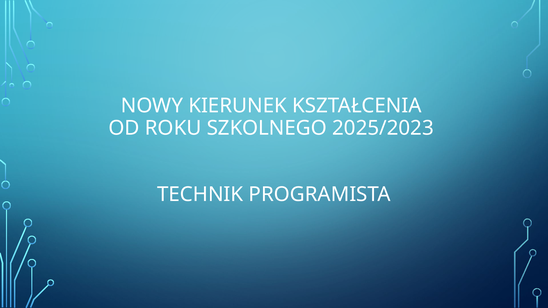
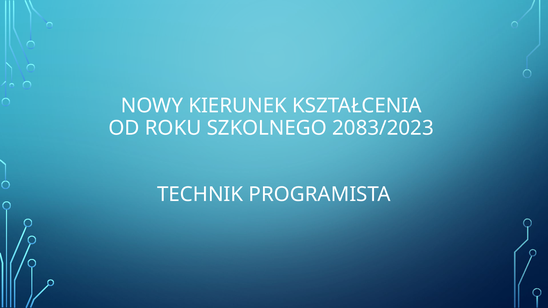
2025/2023: 2025/2023 -> 2083/2023 (383, 128)
